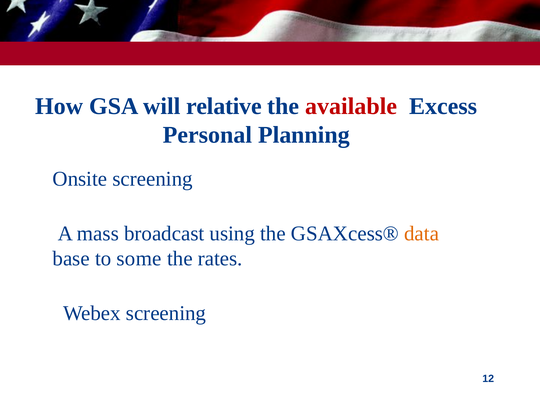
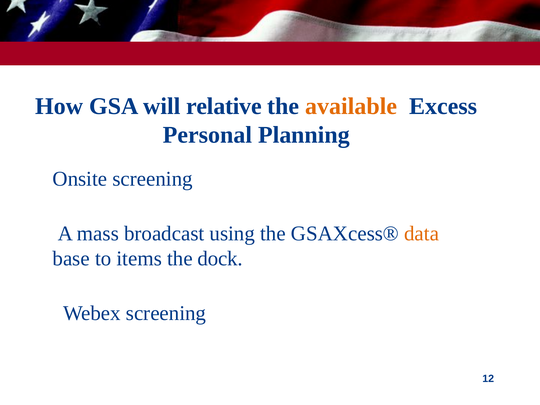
available colour: red -> orange (351, 106)
some: some -> items (139, 259)
rates: rates -> dock (220, 259)
